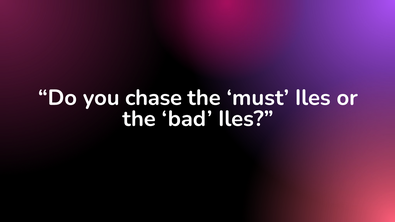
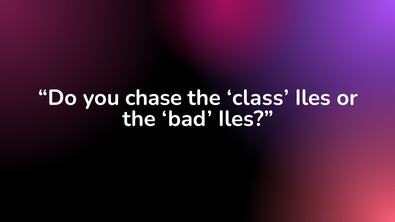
must: must -> class (258, 98)
